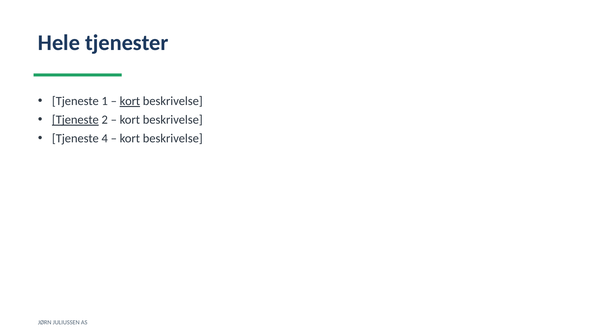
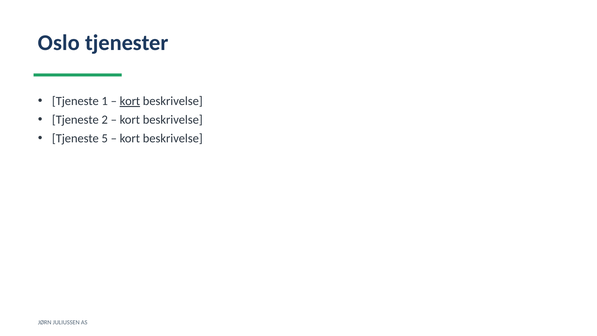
Hele: Hele -> Oslo (59, 43)
Tjeneste underline: present -> none (75, 120)
4: 4 -> 5 (105, 138)
